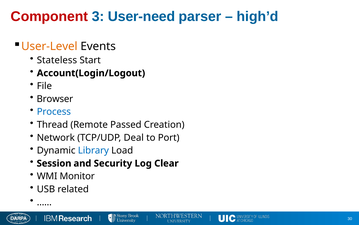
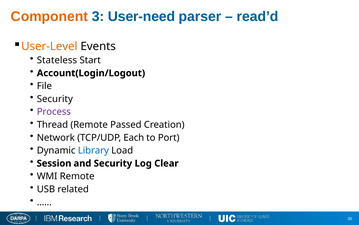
Component colour: red -> orange (49, 16)
high’d: high’d -> read’d (258, 16)
Browser: Browser -> Security (55, 99)
Process colour: blue -> purple (54, 112)
Deal: Deal -> Each (134, 137)
WMI Monitor: Monitor -> Remote (77, 176)
